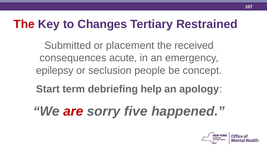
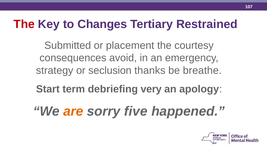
received: received -> courtesy (194, 46)
acute: acute -> avoid (123, 58)
epilepsy: epilepsy -> strategy (55, 70)
people: people -> thanks (150, 70)
concept: concept -> breathe (202, 70)
help: help -> very (151, 89)
are colour: red -> orange (73, 111)
